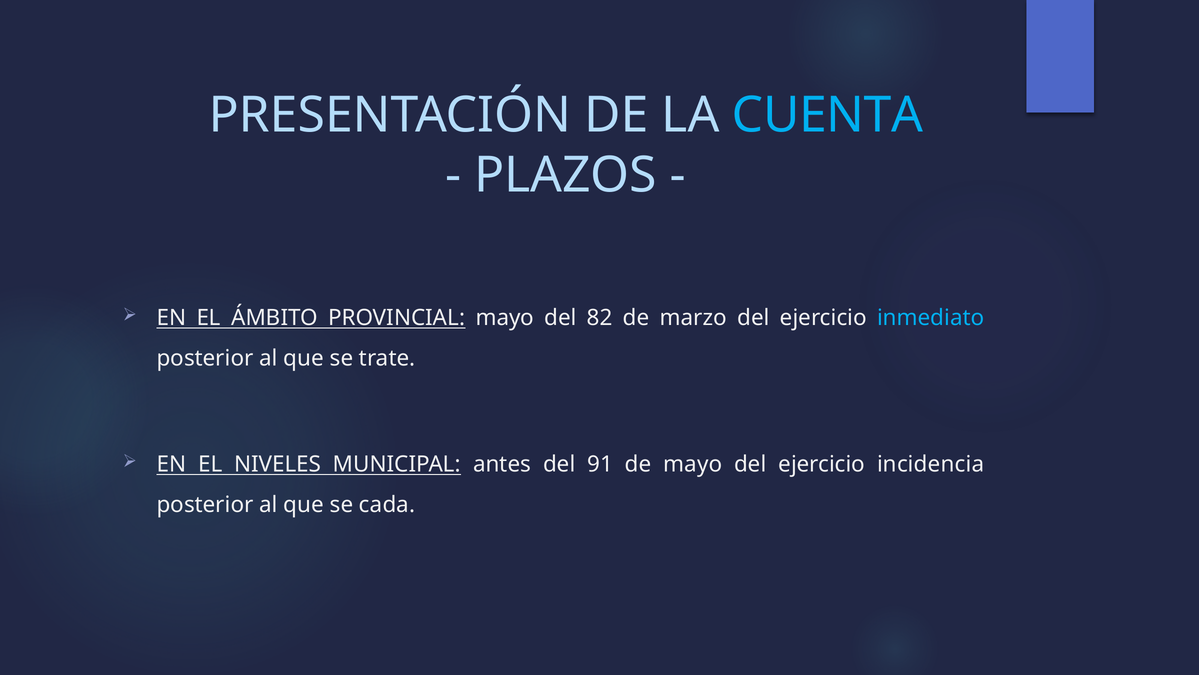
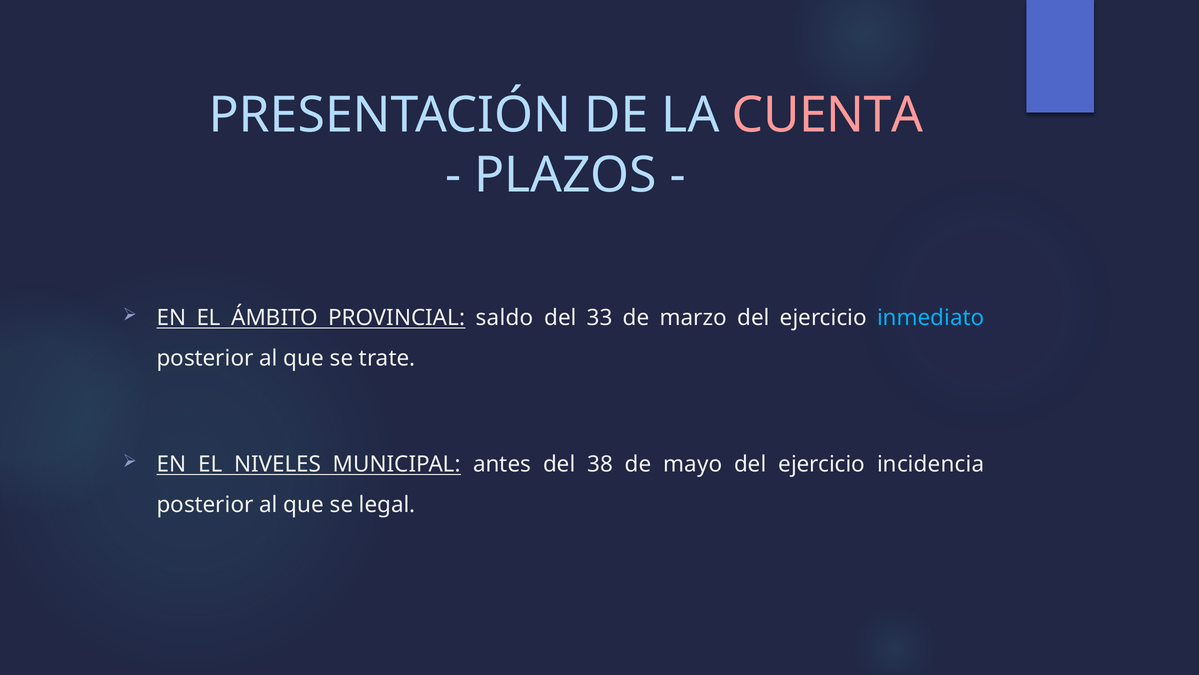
CUENTA colour: light blue -> pink (827, 115)
PROVINCIAL mayo: mayo -> saldo (505, 318)
82: 82 -> 33 (600, 318)
91: 91 -> 38 (600, 464)
cada: cada -> legal (387, 504)
